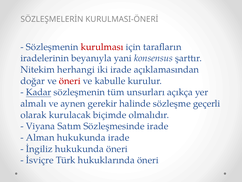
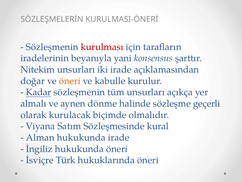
Nitekim herhangi: herhangi -> unsurları (76, 69)
öneri colour: red -> orange (70, 81)
gerekir: gerekir -> dönme (102, 103)
Sözleşmesinde irade: irade -> kural (158, 126)
